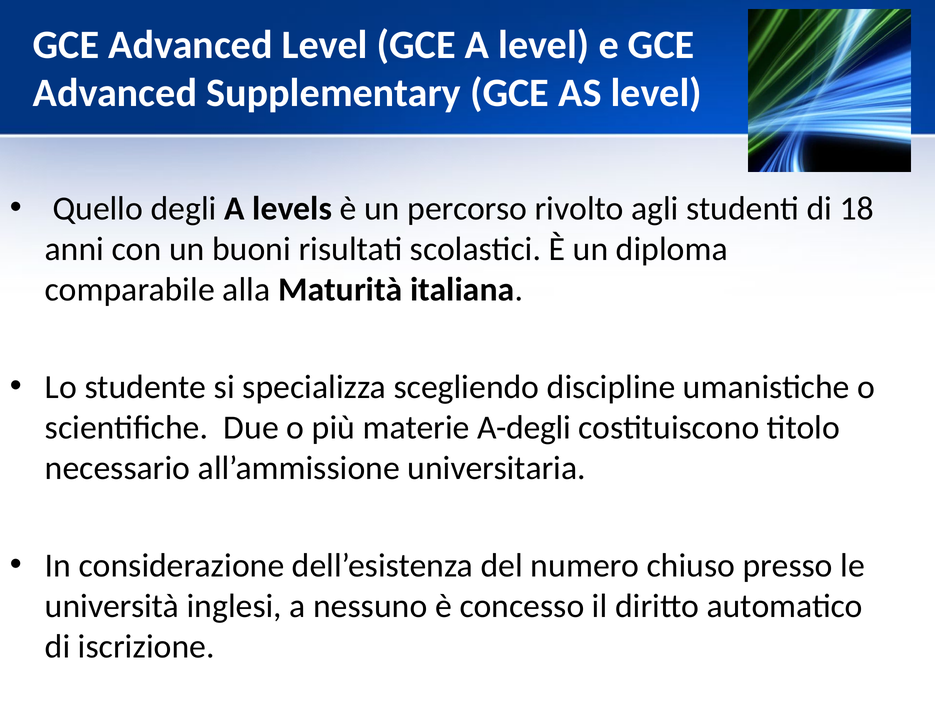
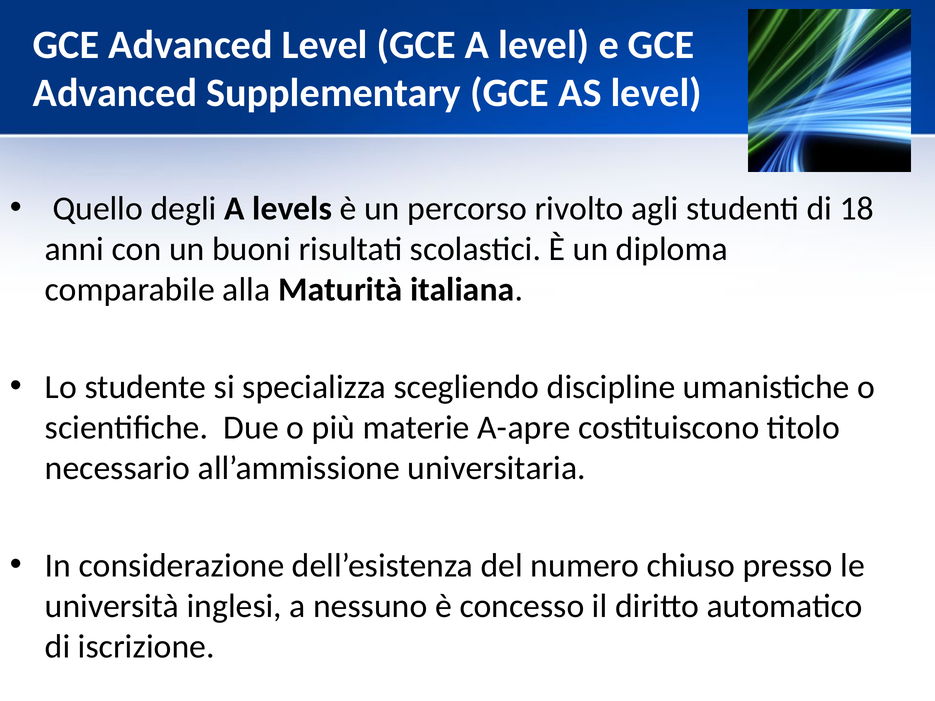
A-degli: A-degli -> A-apre (524, 428)
